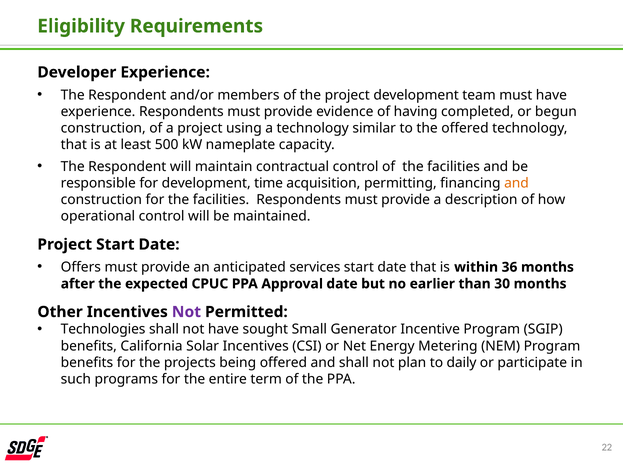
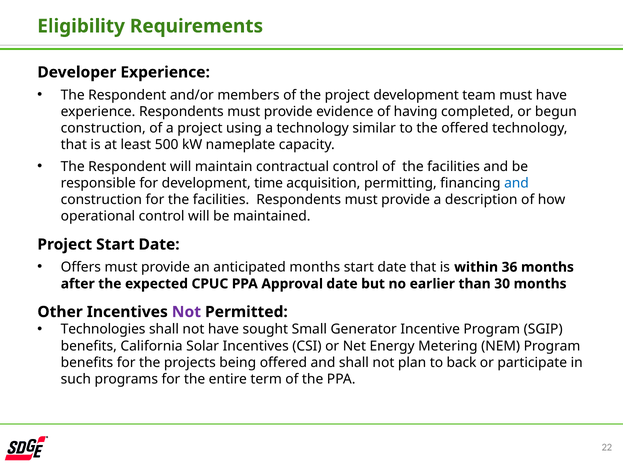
and colour: orange -> blue (517, 183)
anticipated services: services -> months (315, 267)
daily: daily -> back (462, 363)
